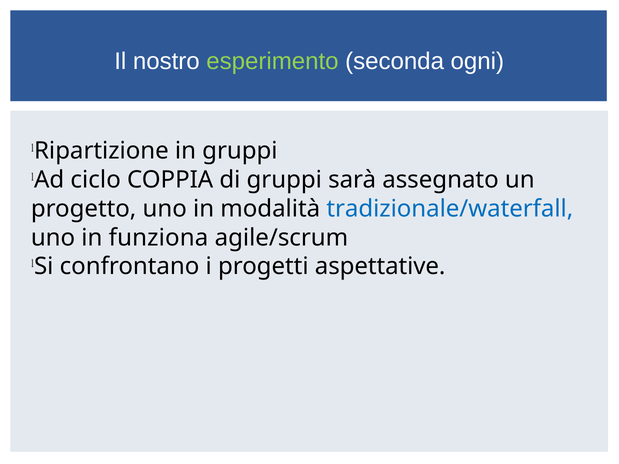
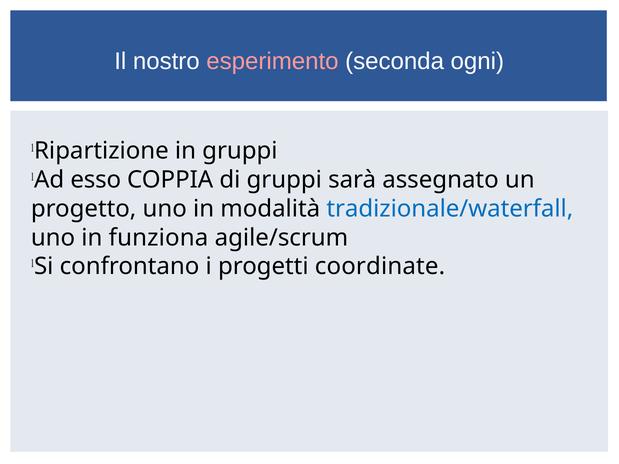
esperimento colour: light green -> pink (272, 61)
ciclo: ciclo -> esso (96, 180)
aspettative: aspettative -> coordinate (380, 267)
